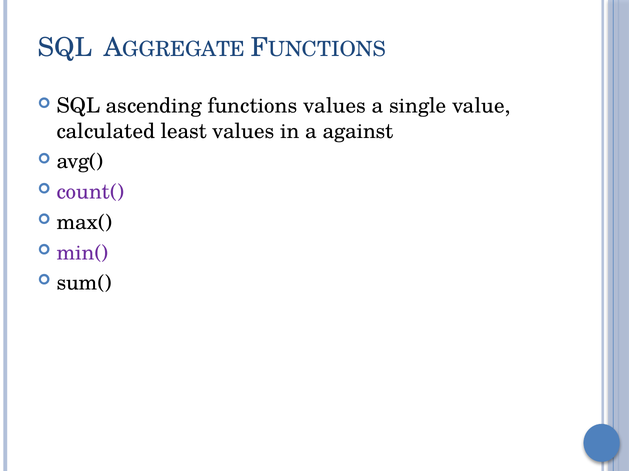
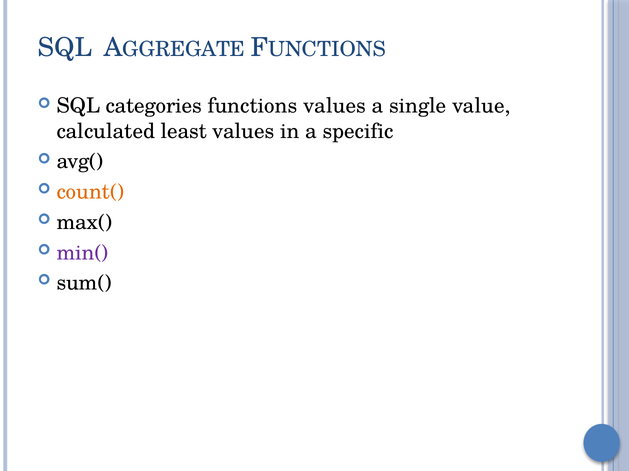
ascending: ascending -> categories (154, 106)
against: against -> specific (358, 131)
count( colour: purple -> orange (90, 192)
